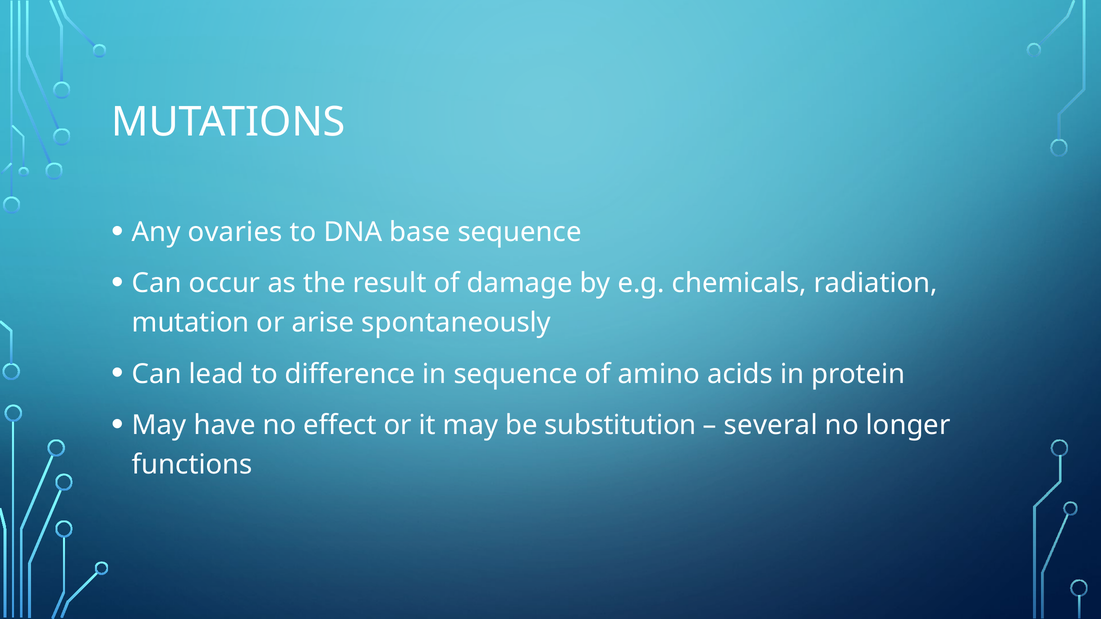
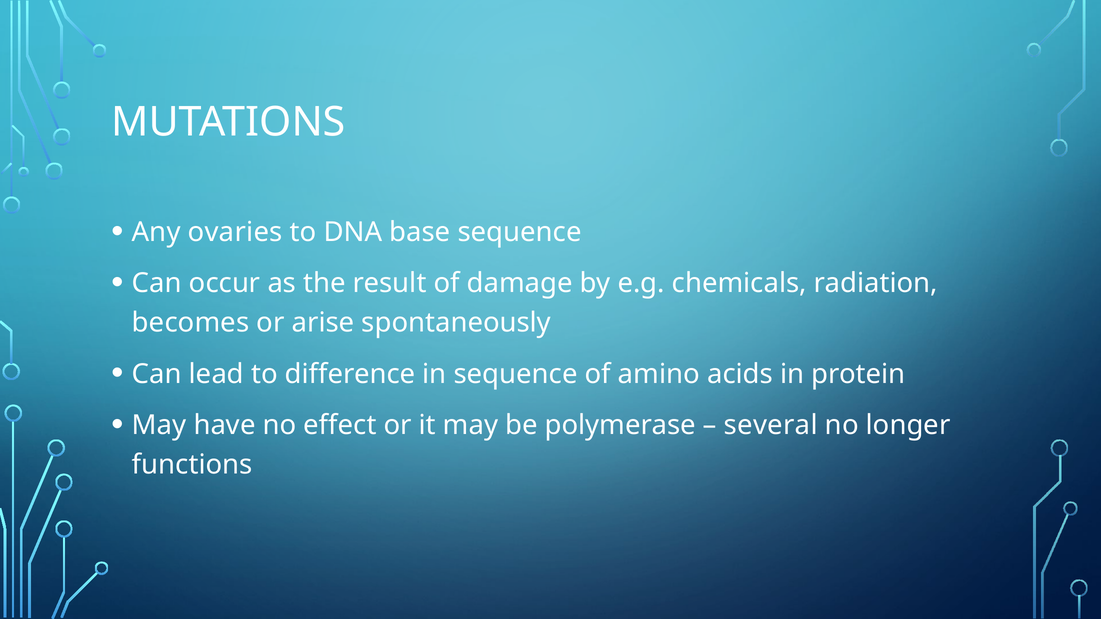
mutation: mutation -> becomes (191, 323)
substitution: substitution -> polymerase (620, 425)
